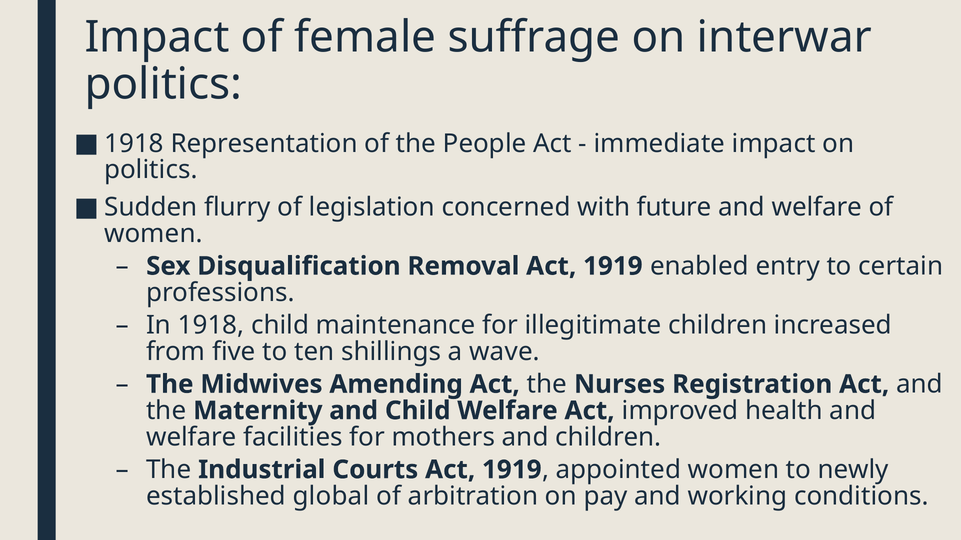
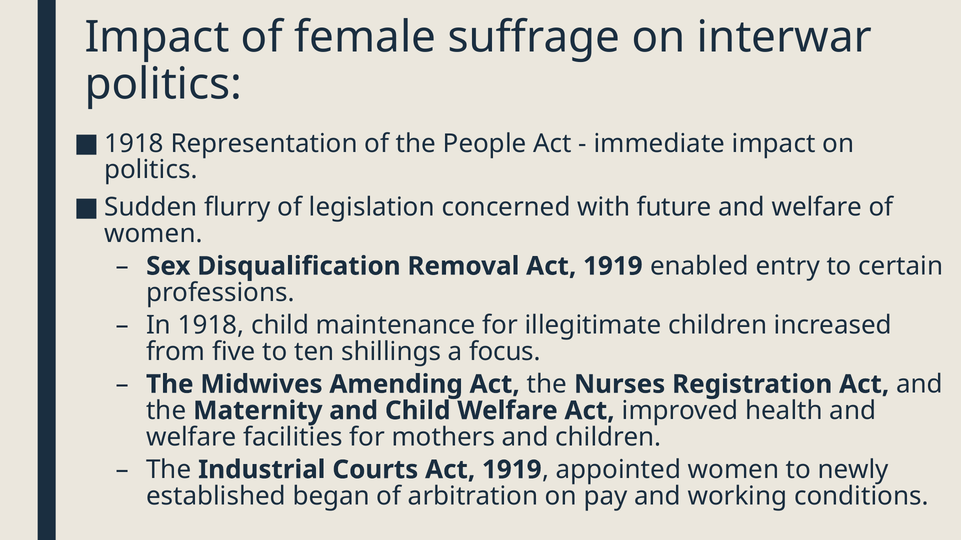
wave: wave -> focus (505, 352)
global: global -> began (331, 497)
